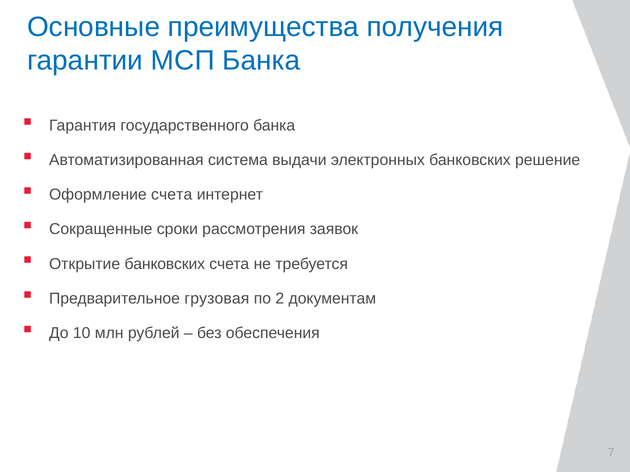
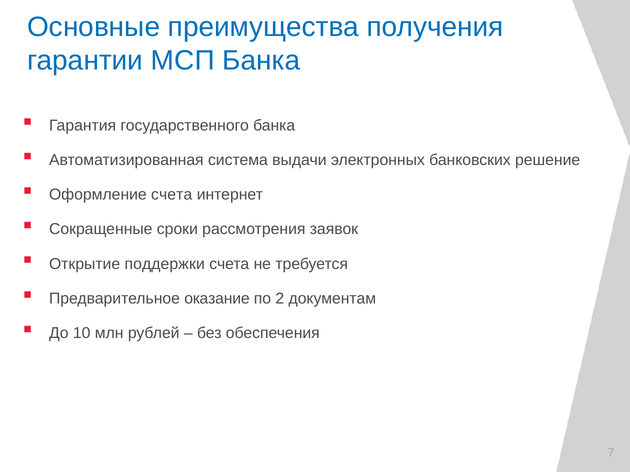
Открытие банковских: банковских -> поддержки (165, 264)
грузовая: грузовая -> оказание (217, 299)
